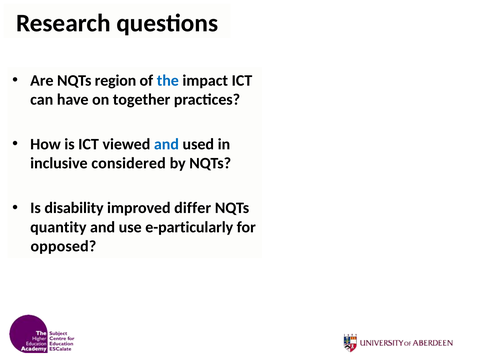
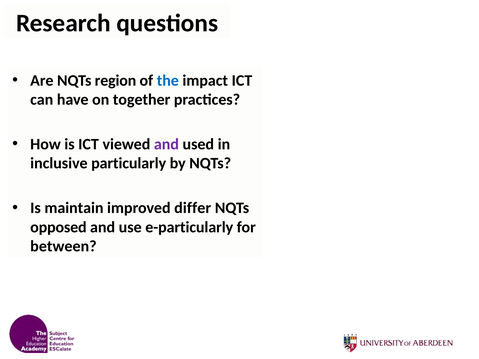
and colour: blue -> purple (166, 144)
considered: considered -> particularly (129, 163)
disability: disability -> maintain (74, 208)
quantity: quantity -> opposed (58, 227)
opposed: opposed -> between (63, 246)
